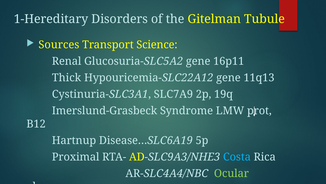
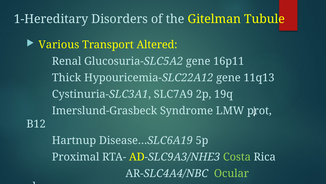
Sources: Sources -> Various (59, 45)
Science: Science -> Altered (157, 45)
Costa colour: light blue -> light green (237, 156)
